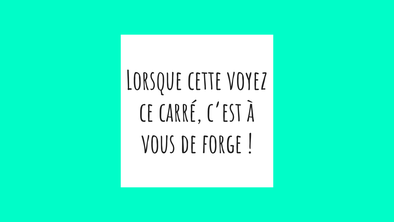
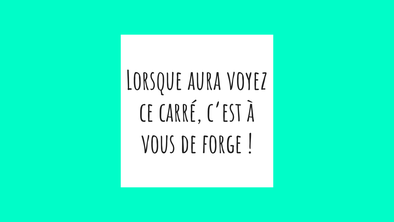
cette: cette -> aura (204, 81)
